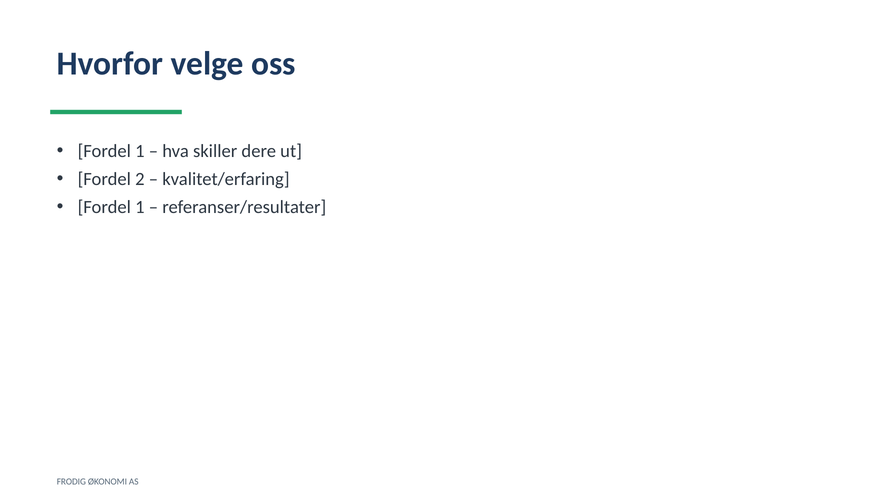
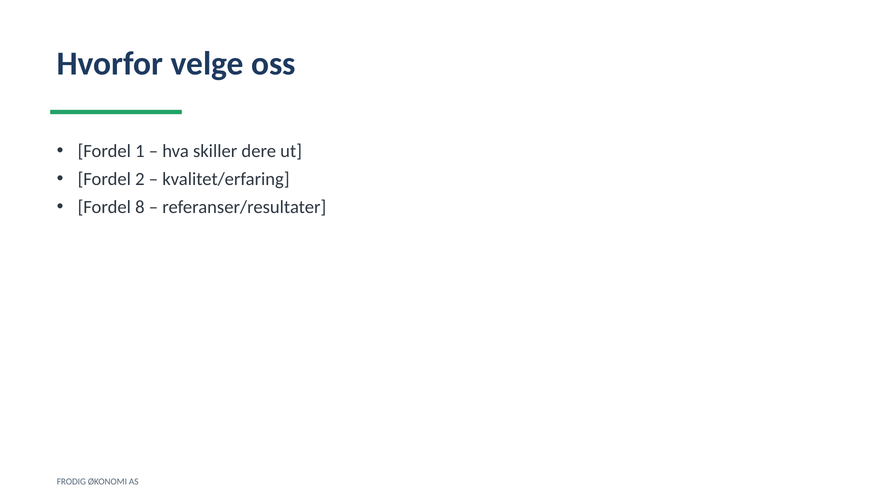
1: 1 -> 8 (140, 207)
